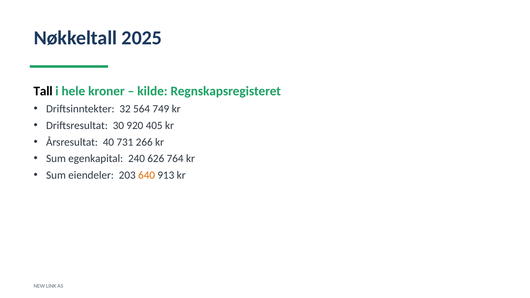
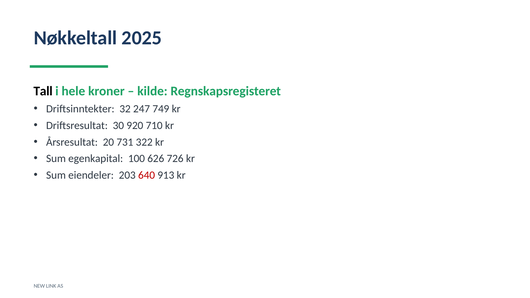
564: 564 -> 247 (142, 109)
405: 405 -> 710 (154, 126)
40: 40 -> 20 (108, 142)
266: 266 -> 322 (144, 142)
240: 240 -> 100 (136, 159)
764: 764 -> 726 (175, 159)
640 colour: orange -> red (147, 175)
